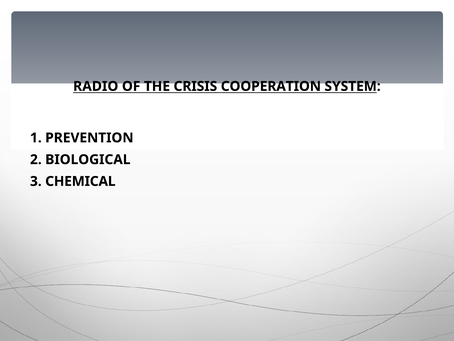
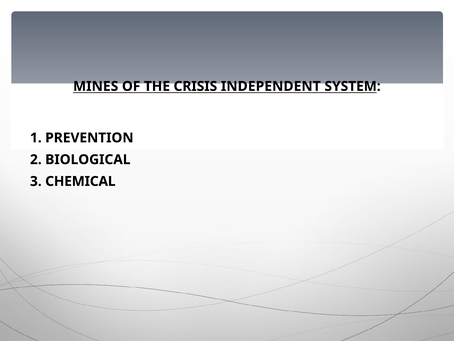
RADIO: RADIO -> MINES (96, 86)
COOPERATION: COOPERATION -> INDEPENDENT (271, 86)
